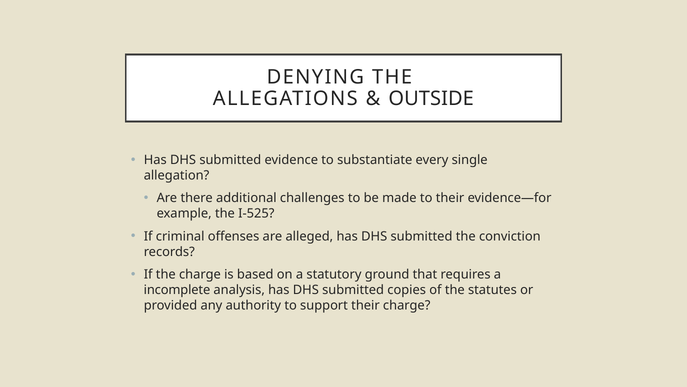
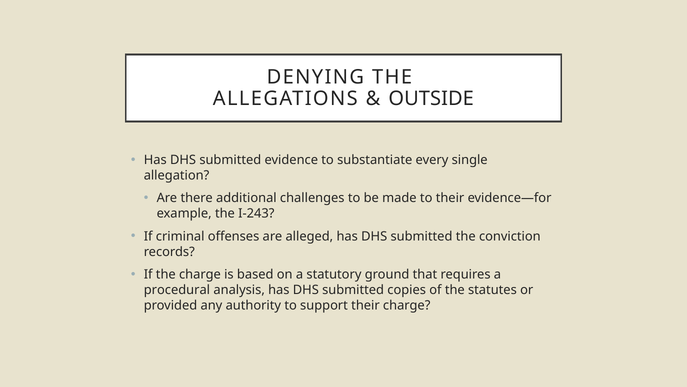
I-525: I-525 -> I-243 (256, 213)
incomplete: incomplete -> procedural (177, 290)
